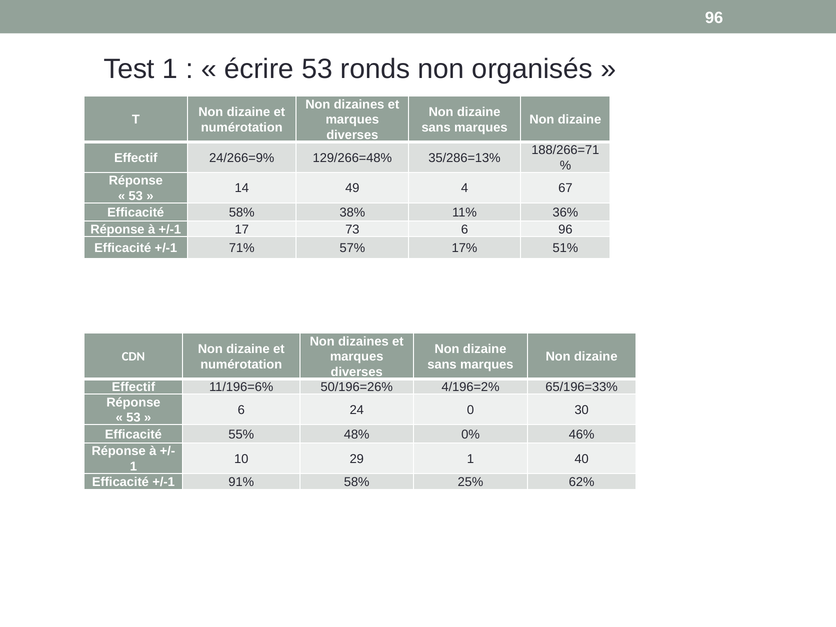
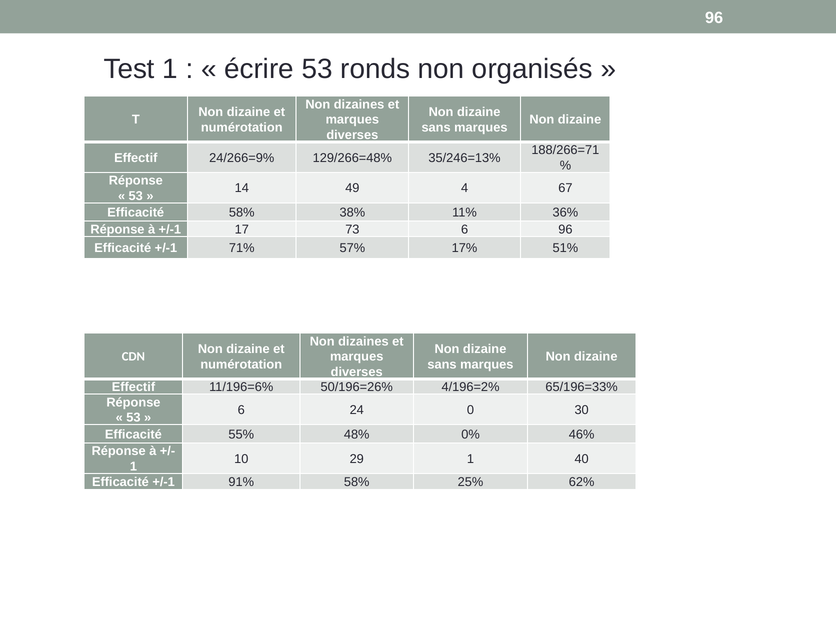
35/286=13%: 35/286=13% -> 35/246=13% (464, 158)
